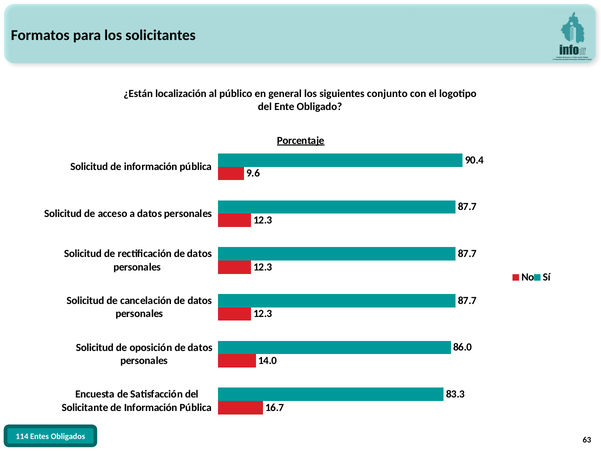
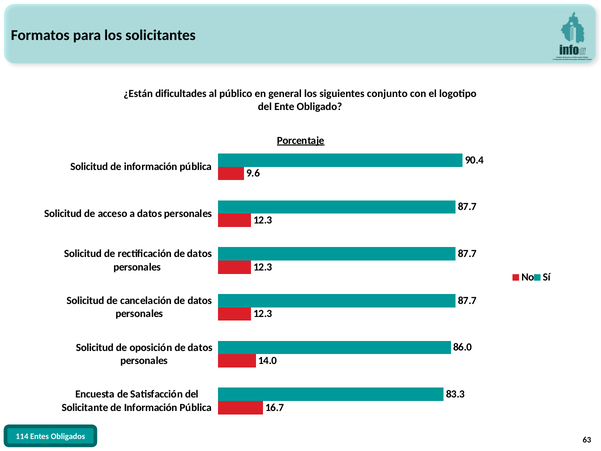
localización: localización -> dificultades (181, 94)
